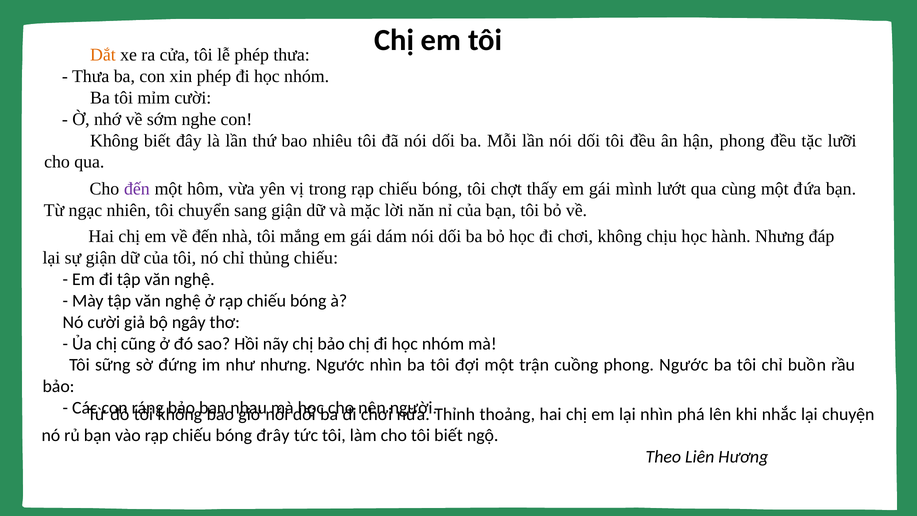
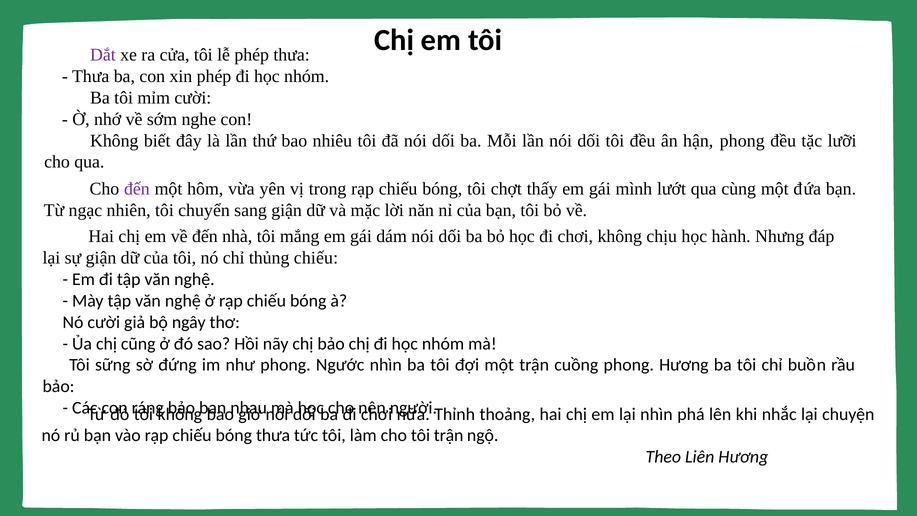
Dắt colour: orange -> purple (103, 55)
như nhưng: nhưng -> phong (286, 365)
phong Ngước: Ngước -> Hương (684, 365)
bóng đrây: đrây -> thưa (273, 435)
tôi biết: biết -> trận (449, 435)
